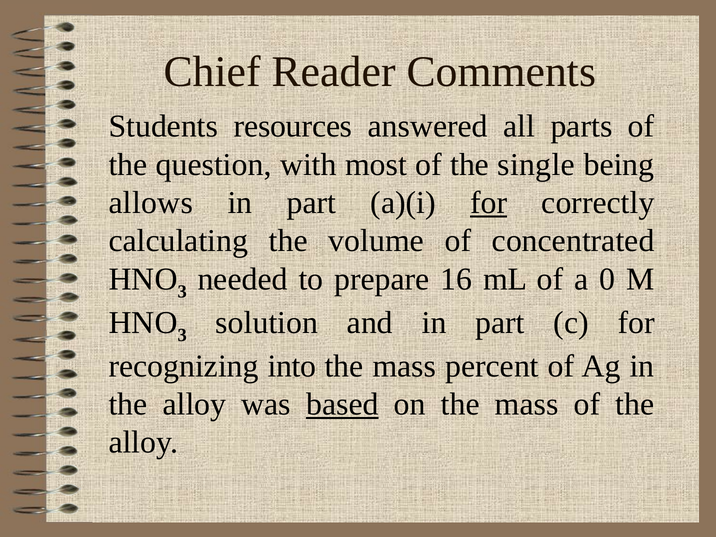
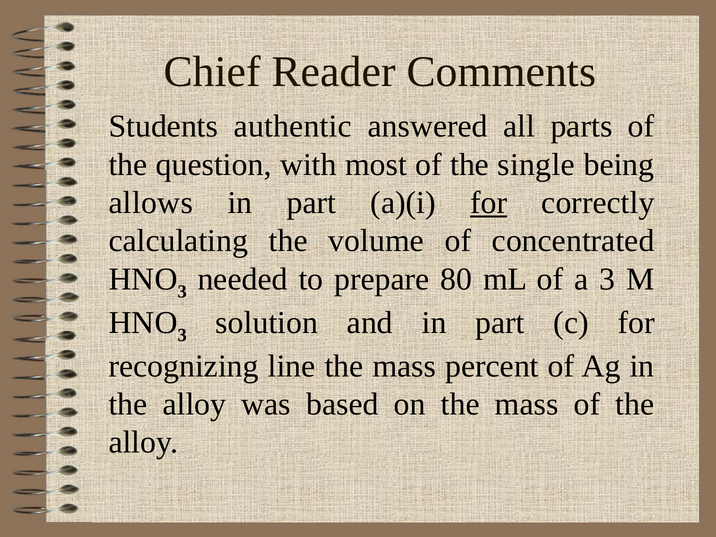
resources: resources -> authentic (293, 126)
16: 16 -> 80 (456, 279)
a 0: 0 -> 3 (607, 279)
into: into -> line (292, 366)
based underline: present -> none (342, 404)
